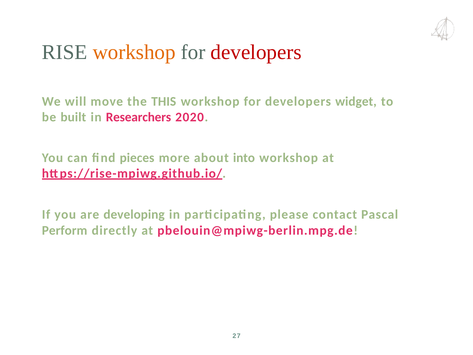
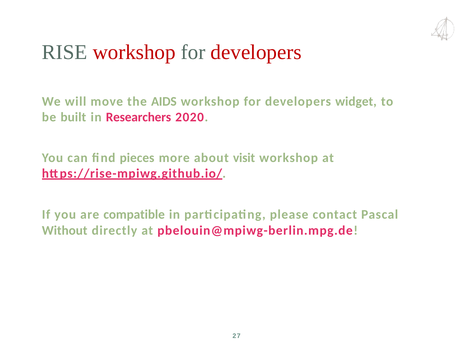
workshop colour: orange -> red (134, 52)
THIS: THIS -> AIDS (164, 101)
into: into -> visit (244, 158)
developing: developing -> compatible (134, 214)
Perform: Perform -> Without (65, 230)
